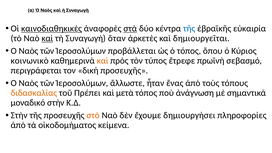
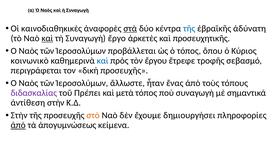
καινοδιαθηκικὲς underline: present -> none (52, 28)
εὐκαιρία: εὐκαιρία -> ἀδύνατη (250, 28)
ὅταν: ὅταν -> ἔργο (117, 38)
δημιουργεῖται: δημιουργεῖται -> προσευχητικῆς (201, 38)
καὶ colour: orange -> blue (103, 61)
τύπος: τύπος -> ἔργου (156, 61)
πρωϊνὴ: πρωϊνὴ -> τροφῆς (211, 61)
διδασκαλίας colour: orange -> purple (34, 93)
ποὺ ἀνάγνωση: ἀνάγνωση -> συναγωγὴ (195, 93)
μοναδικό: μοναδικό -> ἀντίθεση (28, 103)
ἀπὸ underline: none -> present (18, 125)
οἰκοδομήματος: οἰκοδομήματος -> ἀπογυμνώσεως (67, 125)
